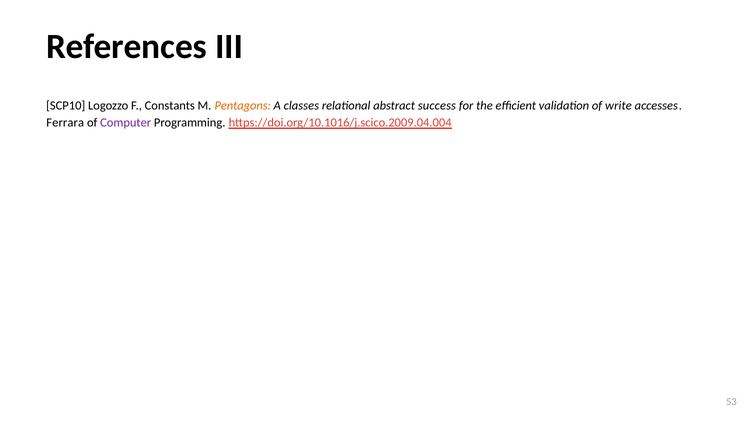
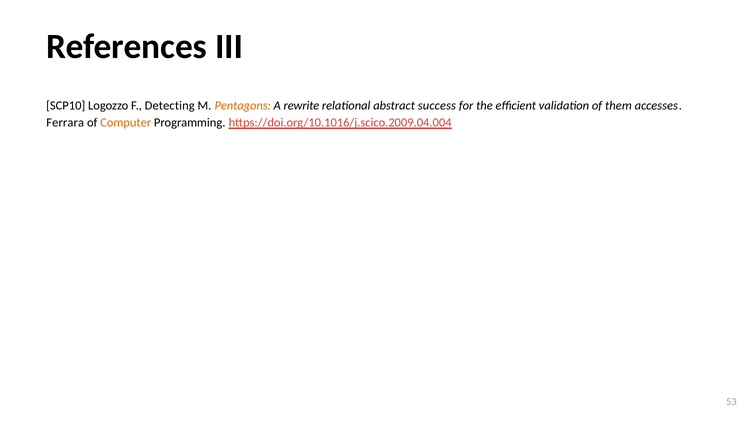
Constants: Constants -> Detecting (170, 105)
classes: classes -> rewrite (301, 105)
write: write -> them (618, 105)
Computer colour: purple -> orange (126, 123)
